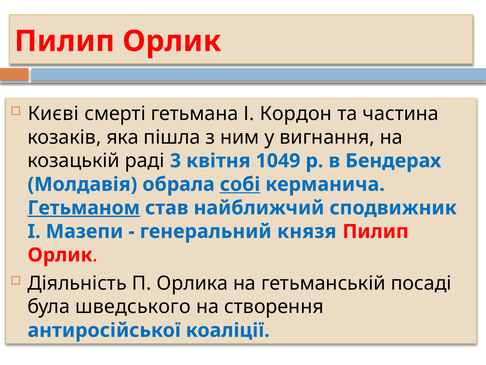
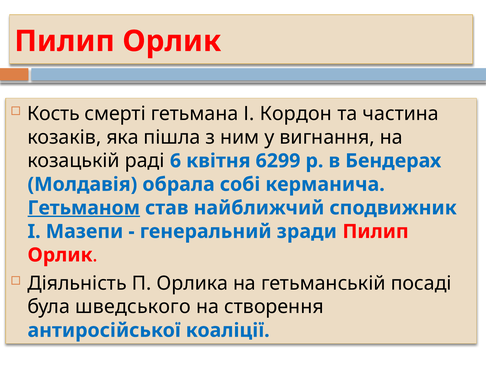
Києві: Києві -> Кость (54, 114)
3: 3 -> 6 (176, 161)
1049: 1049 -> 6299 (278, 161)
собі underline: present -> none (240, 184)
князя: князя -> зради (307, 231)
